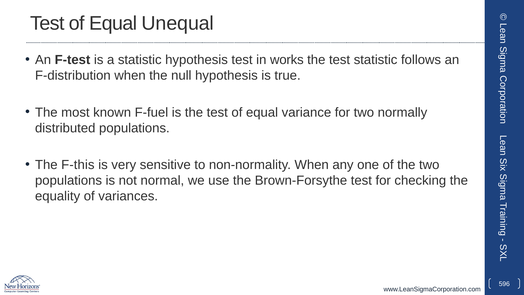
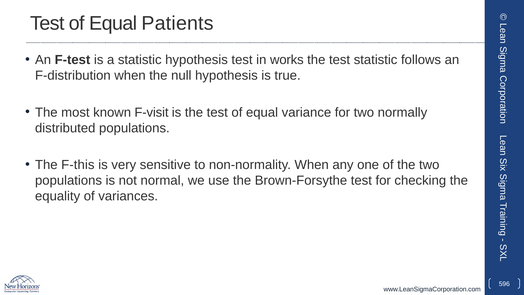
Unequal: Unequal -> Patients (178, 23)
F-fuel: F-fuel -> F-visit (151, 112)
